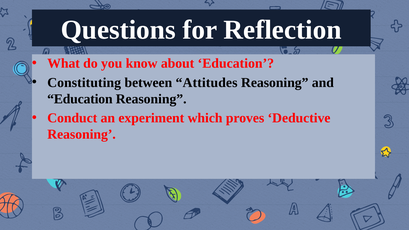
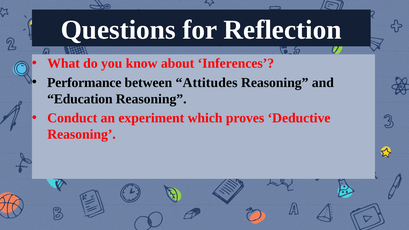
about Education: Education -> Inferences (236, 63)
Constituting: Constituting -> Performance (84, 83)
